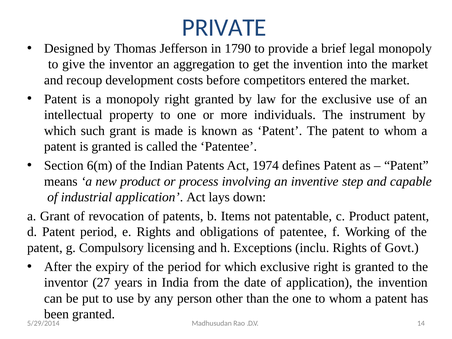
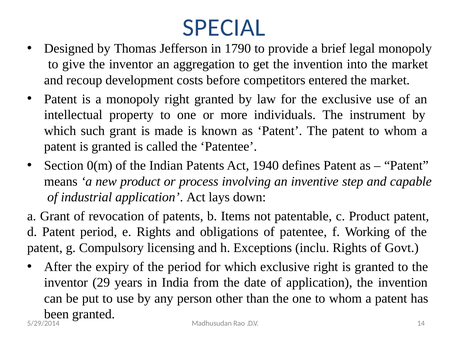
PRIVATE: PRIVATE -> SPECIAL (224, 28)
6(m: 6(m -> 0(m (100, 166)
1974: 1974 -> 1940 (266, 166)
27: 27 -> 29 (101, 283)
